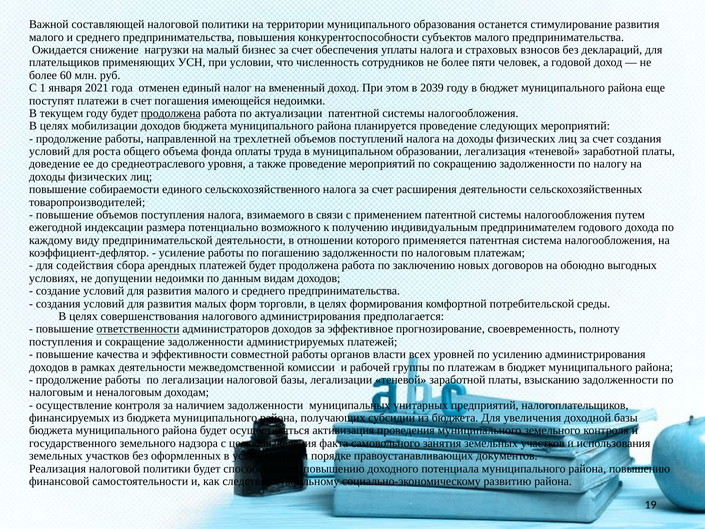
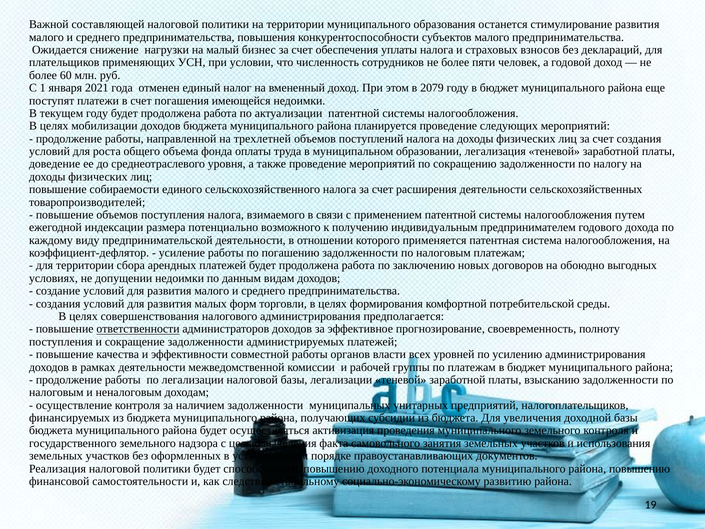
2039: 2039 -> 2079 (432, 88)
продолжена underline: present -> none (171, 113)
для содействия: содействия -> территории (85, 265)
